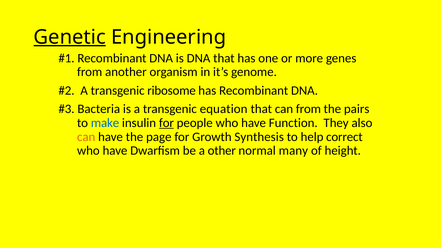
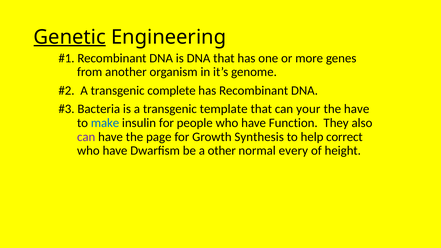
ribosome: ribosome -> complete (172, 91)
equation: equation -> template (224, 109)
can from: from -> your (308, 109)
the pairs: pairs -> have (357, 109)
for underline: present -> none (166, 123)
can colour: orange -> purple (86, 137)
many: many -> every (293, 151)
